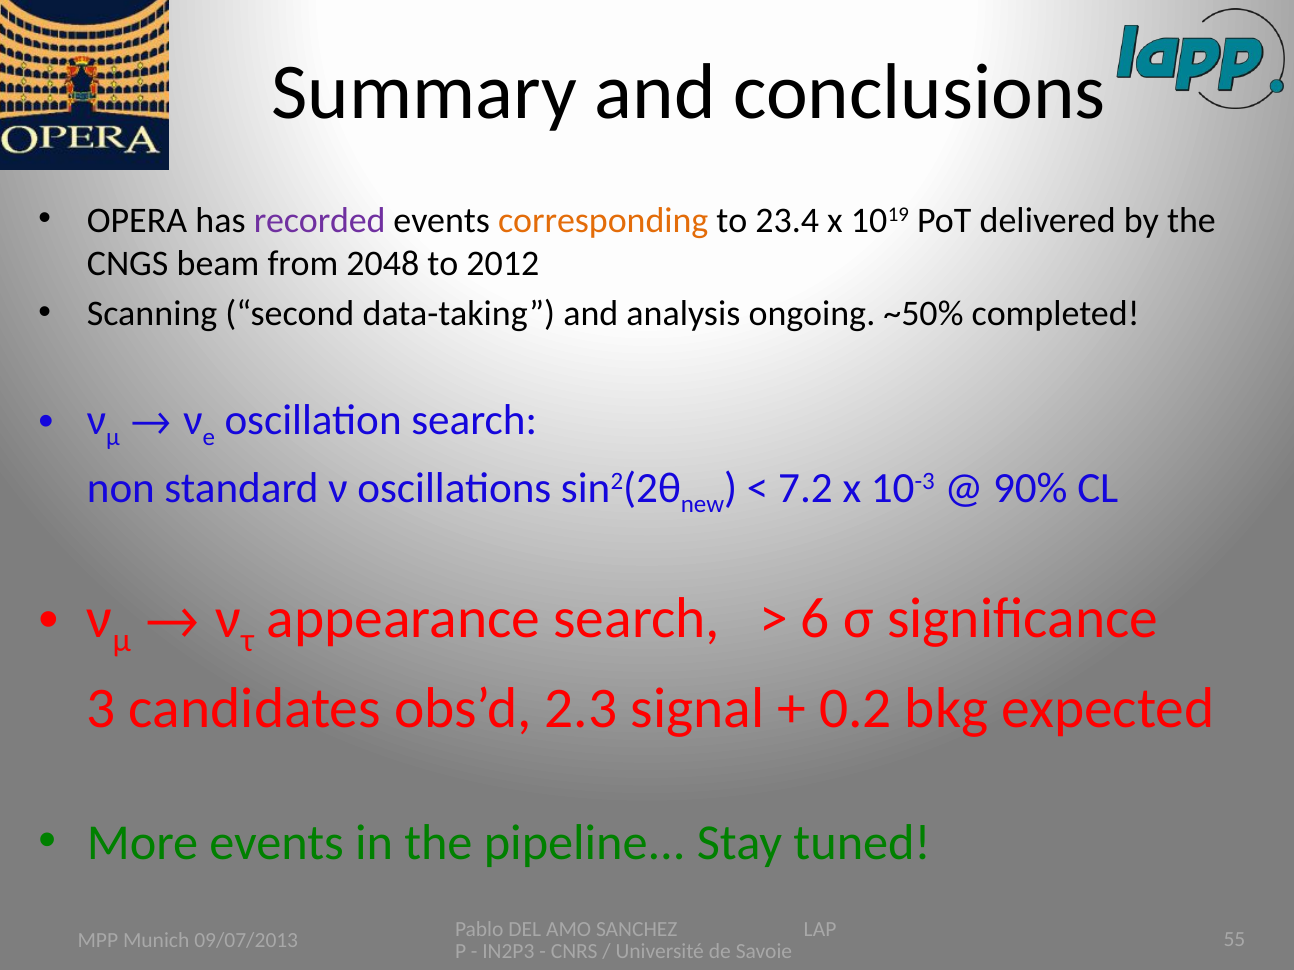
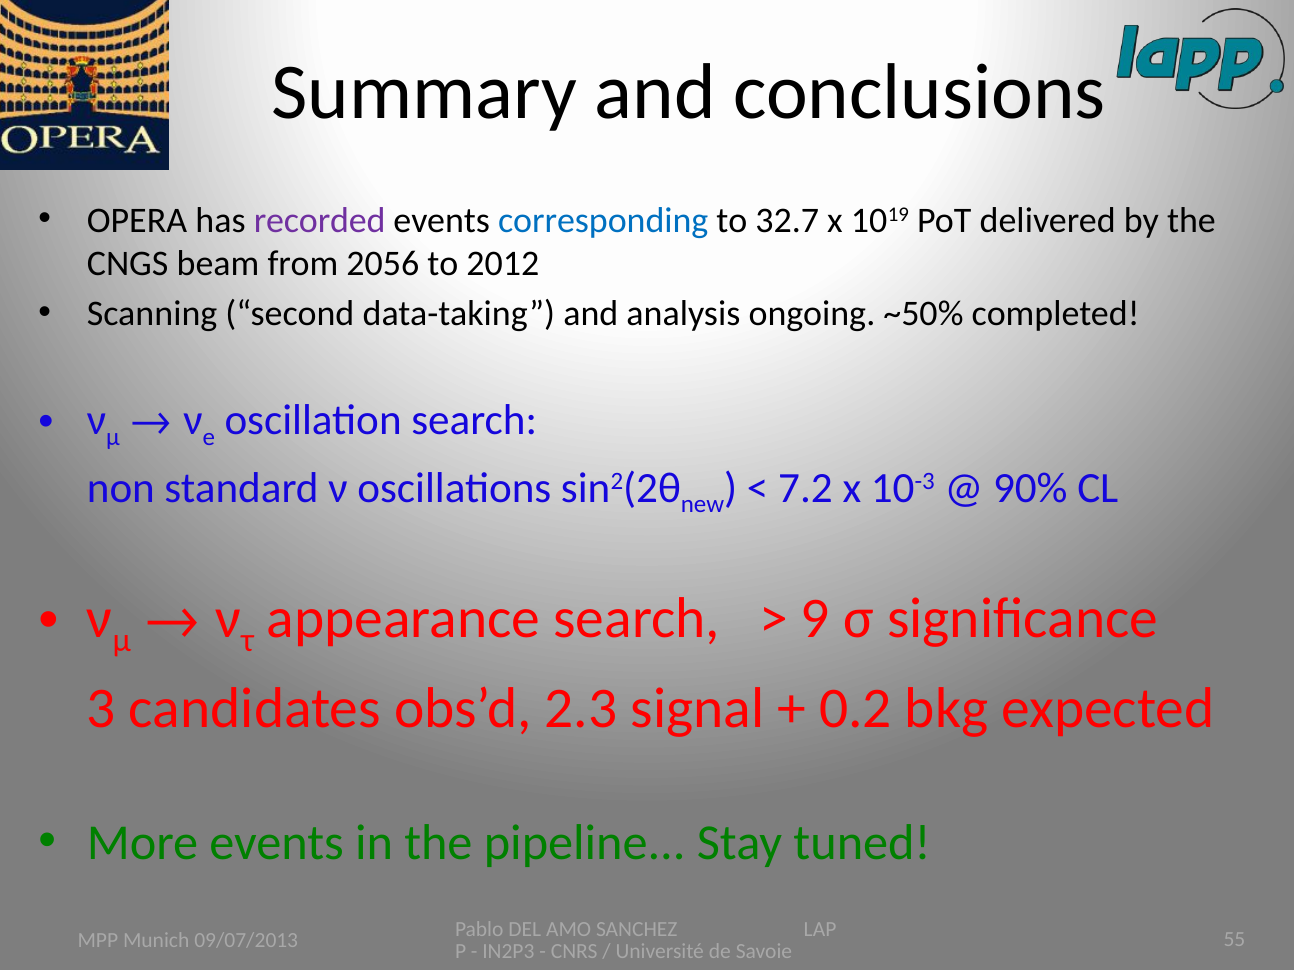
corresponding colour: orange -> blue (603, 220)
23.4: 23.4 -> 32.7 (787, 220)
2048: 2048 -> 2056 (383, 263)
6: 6 -> 9 (816, 619)
